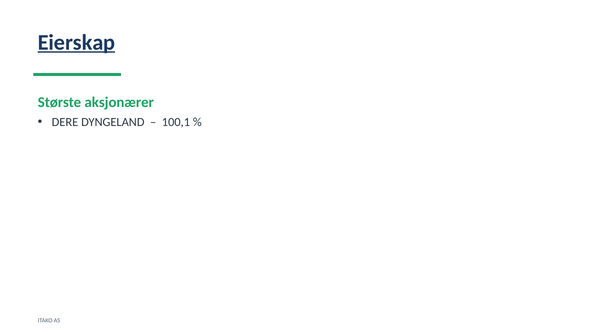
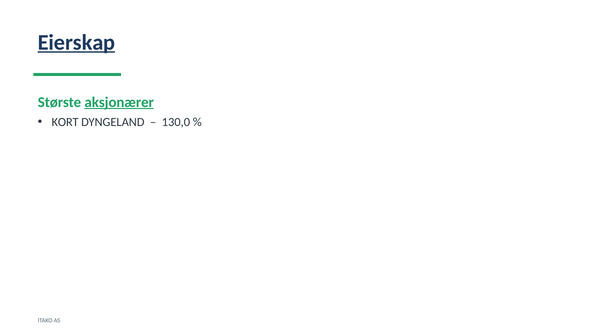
aksjonærer underline: none -> present (119, 102)
DERE: DERE -> KORT (65, 122)
100,1: 100,1 -> 130,0 (176, 122)
